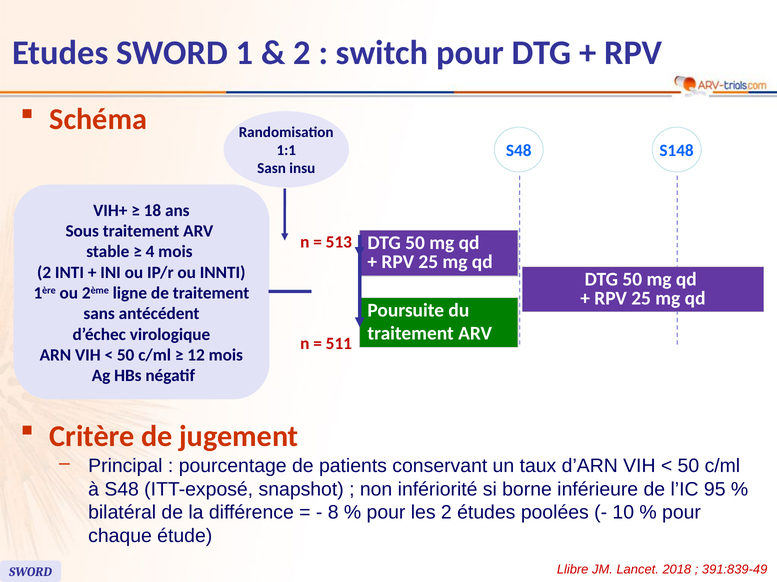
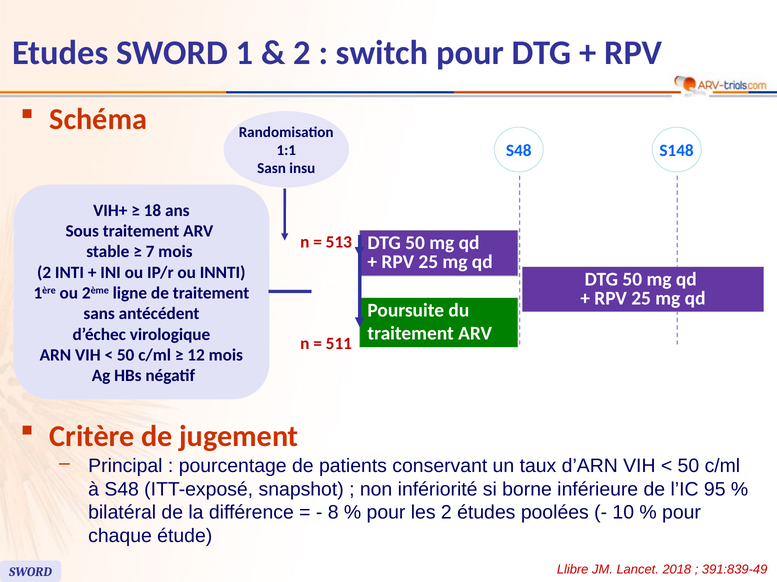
4: 4 -> 7 (150, 252)
